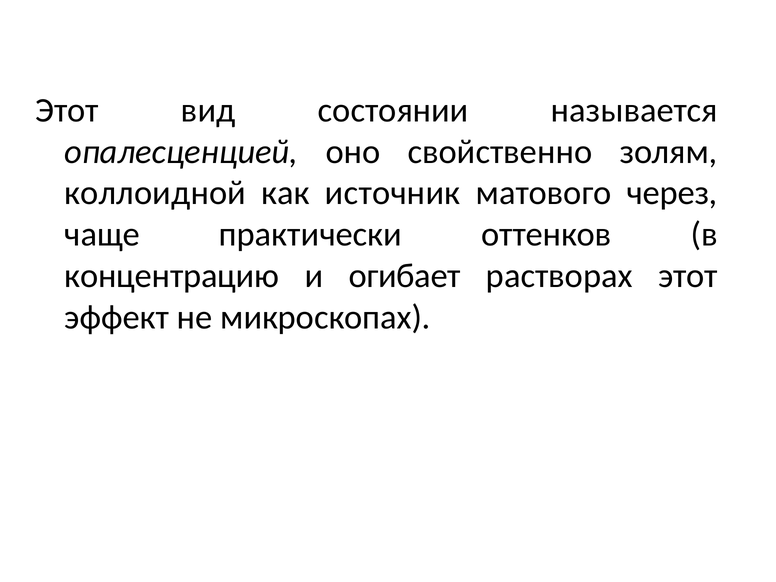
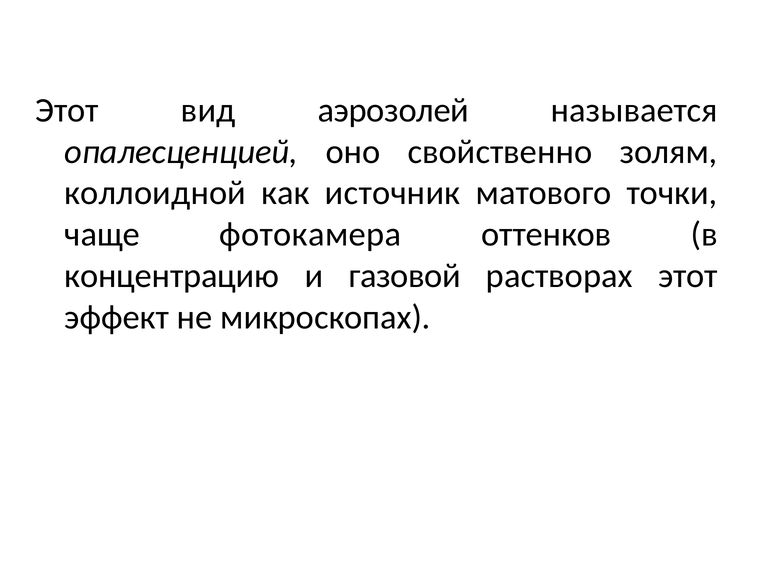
состоянии: состоянии -> аэрозолей (393, 110)
через: через -> точки (672, 193)
практически: практически -> фотокамера (310, 234)
огибает: огибает -> газовой (405, 276)
